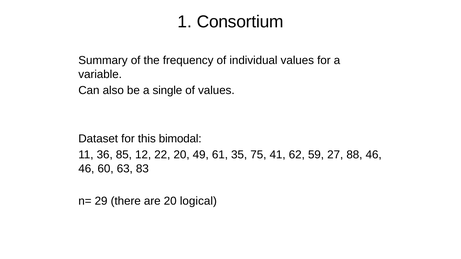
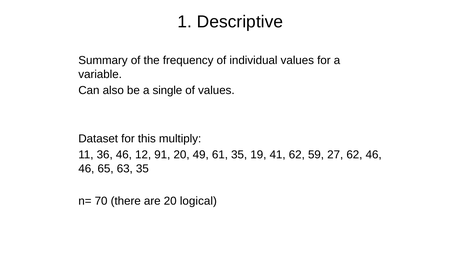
Consortium: Consortium -> Descriptive (240, 22)
bimodal: bimodal -> multiply (180, 139)
36 85: 85 -> 46 (124, 155)
22: 22 -> 91 (162, 155)
75: 75 -> 19 (258, 155)
27 88: 88 -> 62 (354, 155)
60: 60 -> 65 (106, 169)
63 83: 83 -> 35 (142, 169)
29: 29 -> 70 (101, 201)
